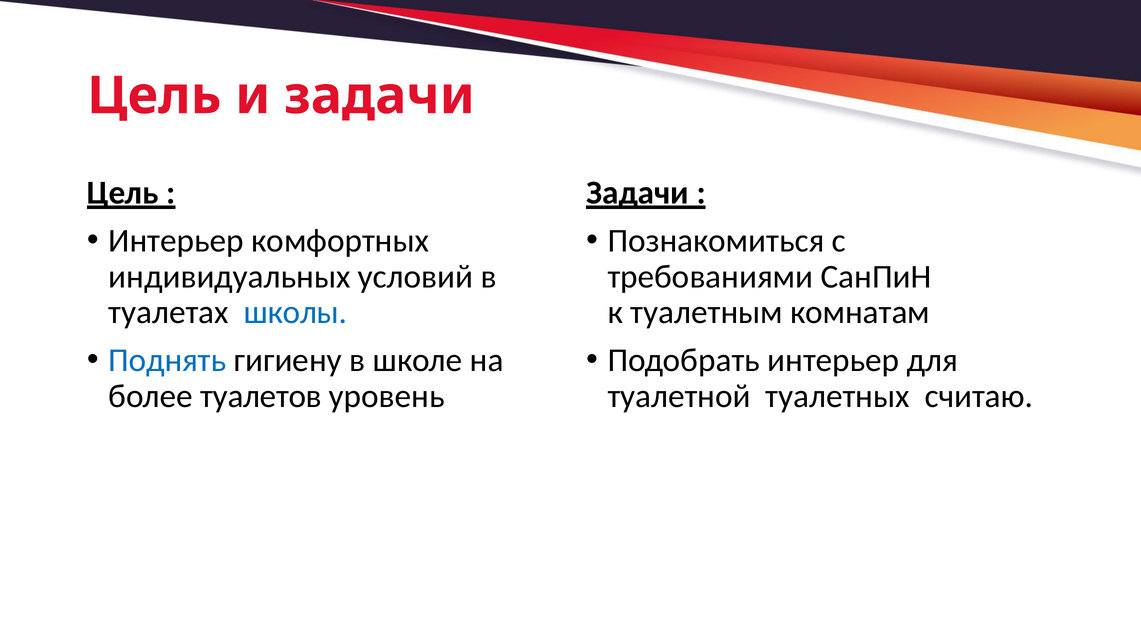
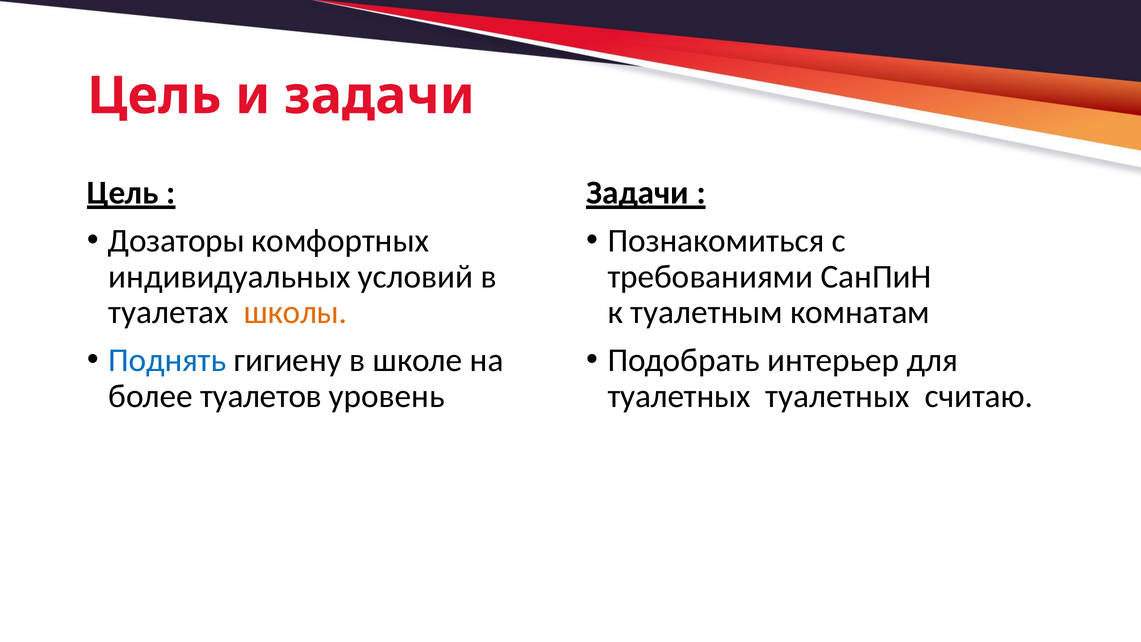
Интерьер: Интерьер -> Дозаторы (176, 241)
школы colour: blue -> orange (295, 312)
туалетной: туалетной -> туалетных (679, 396)
